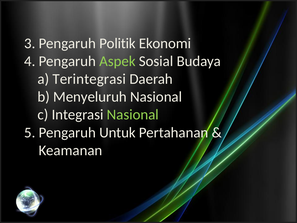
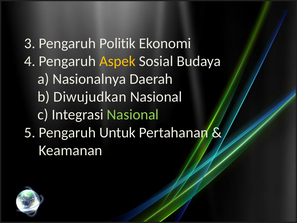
Aspek colour: light green -> yellow (117, 61)
Terintegrasi: Terintegrasi -> Nasionalnya (89, 79)
Menyeluruh: Menyeluruh -> Diwujudkan (90, 97)
